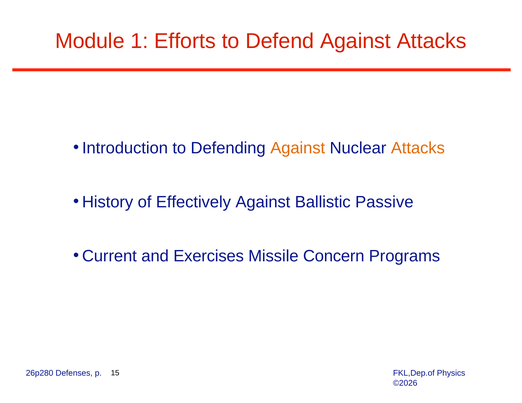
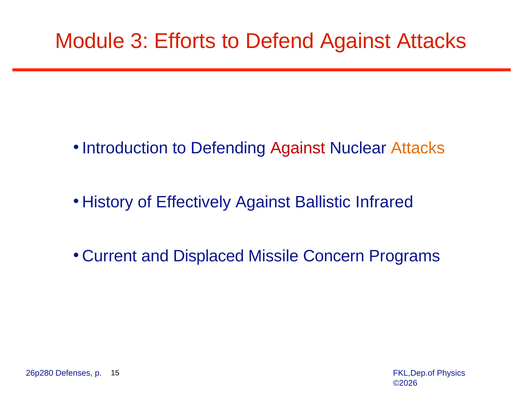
1: 1 -> 3 (139, 41)
Against colour: orange -> red (298, 148)
Passive: Passive -> Infrared (384, 202)
Exercises: Exercises -> Displaced (209, 256)
